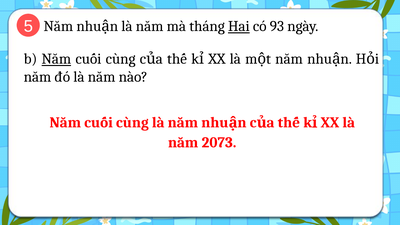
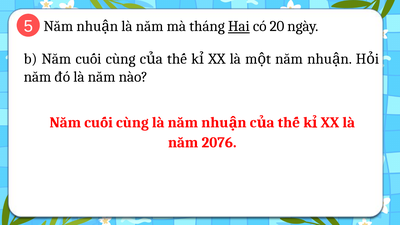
93: 93 -> 20 (277, 26)
Năm underline: present -> none (56, 59)
2073: 2073 -> 2076 (219, 142)
